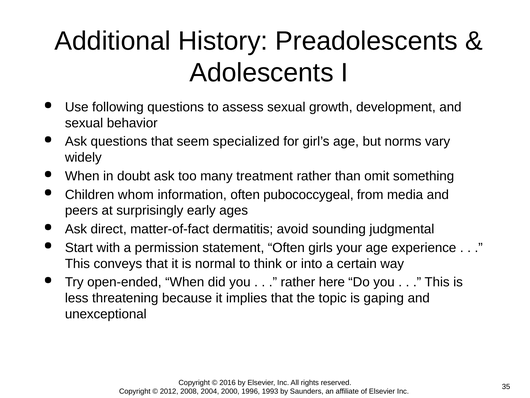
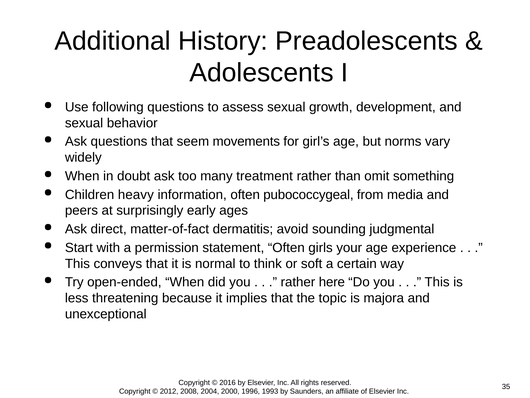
specialized: specialized -> movements (246, 141)
whom: whom -> heavy (136, 194)
into: into -> soft (312, 263)
gaping: gaping -> majora (384, 298)
